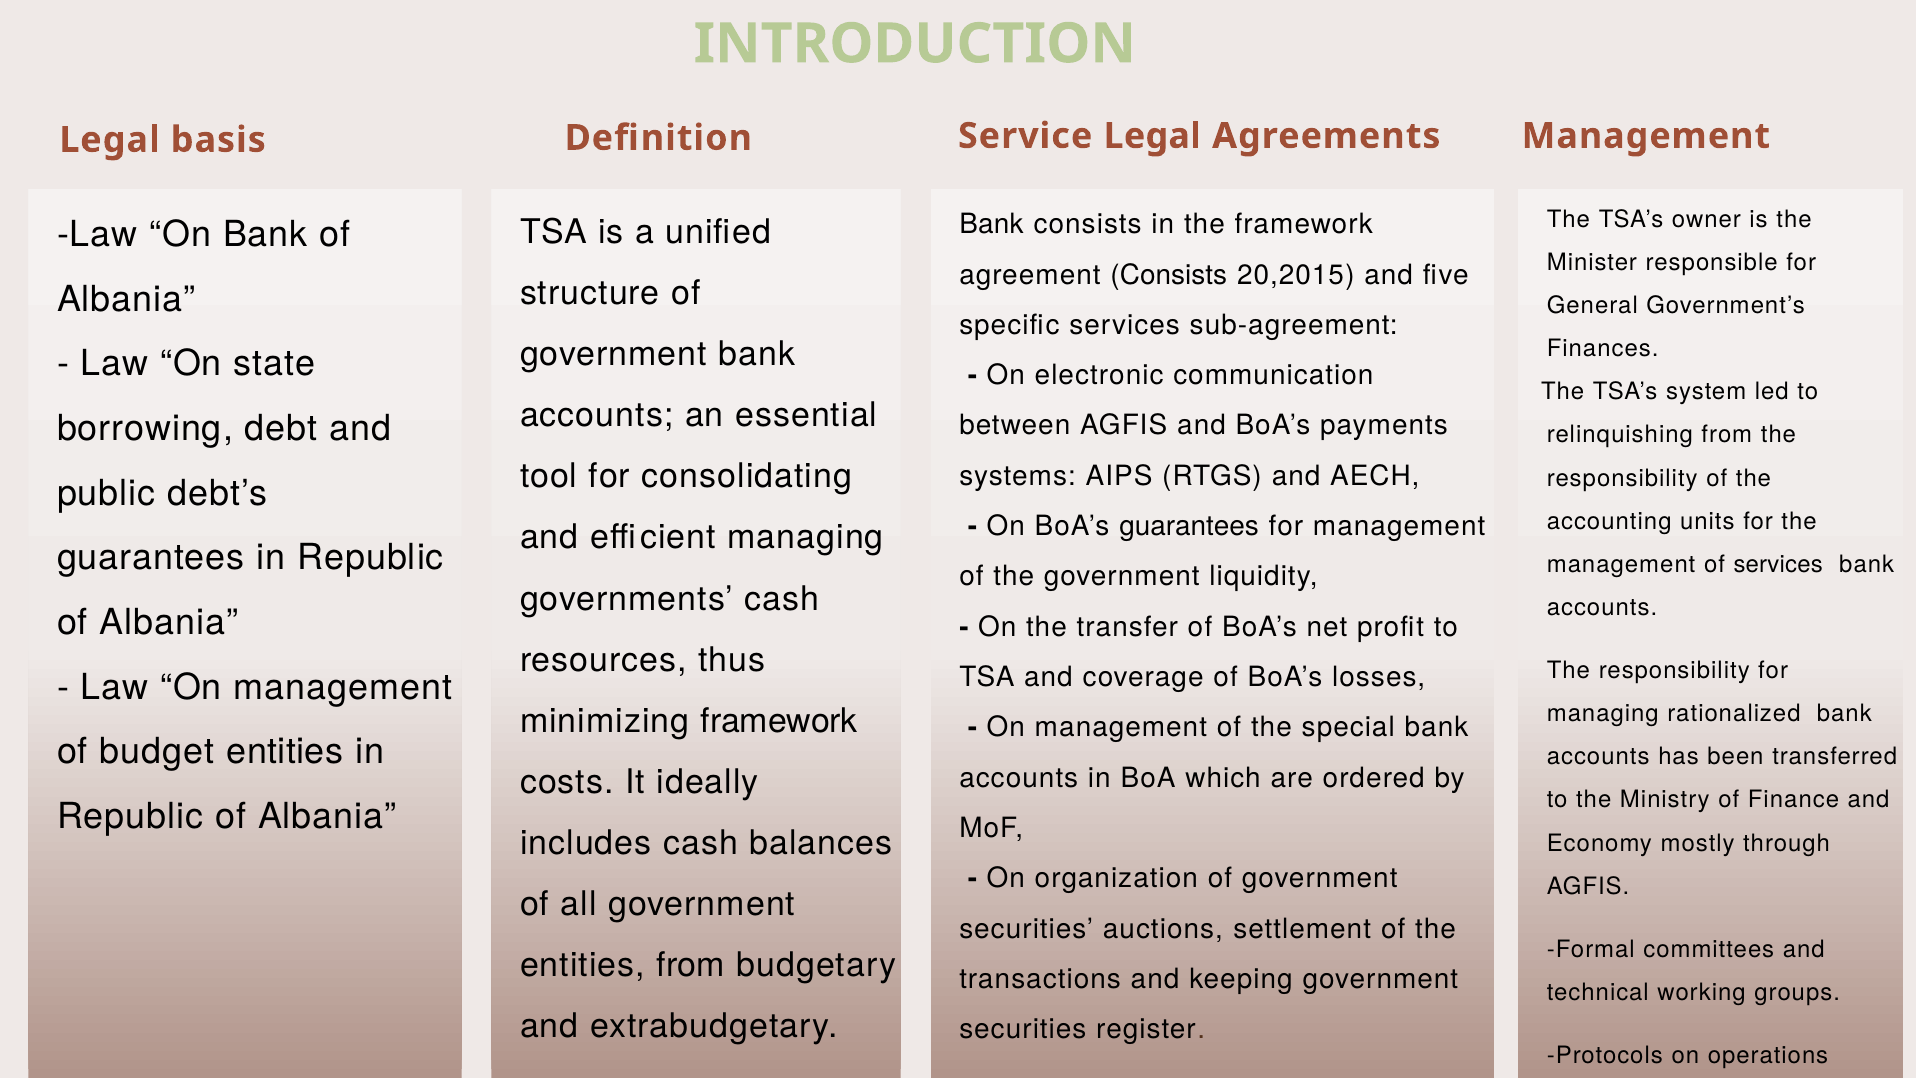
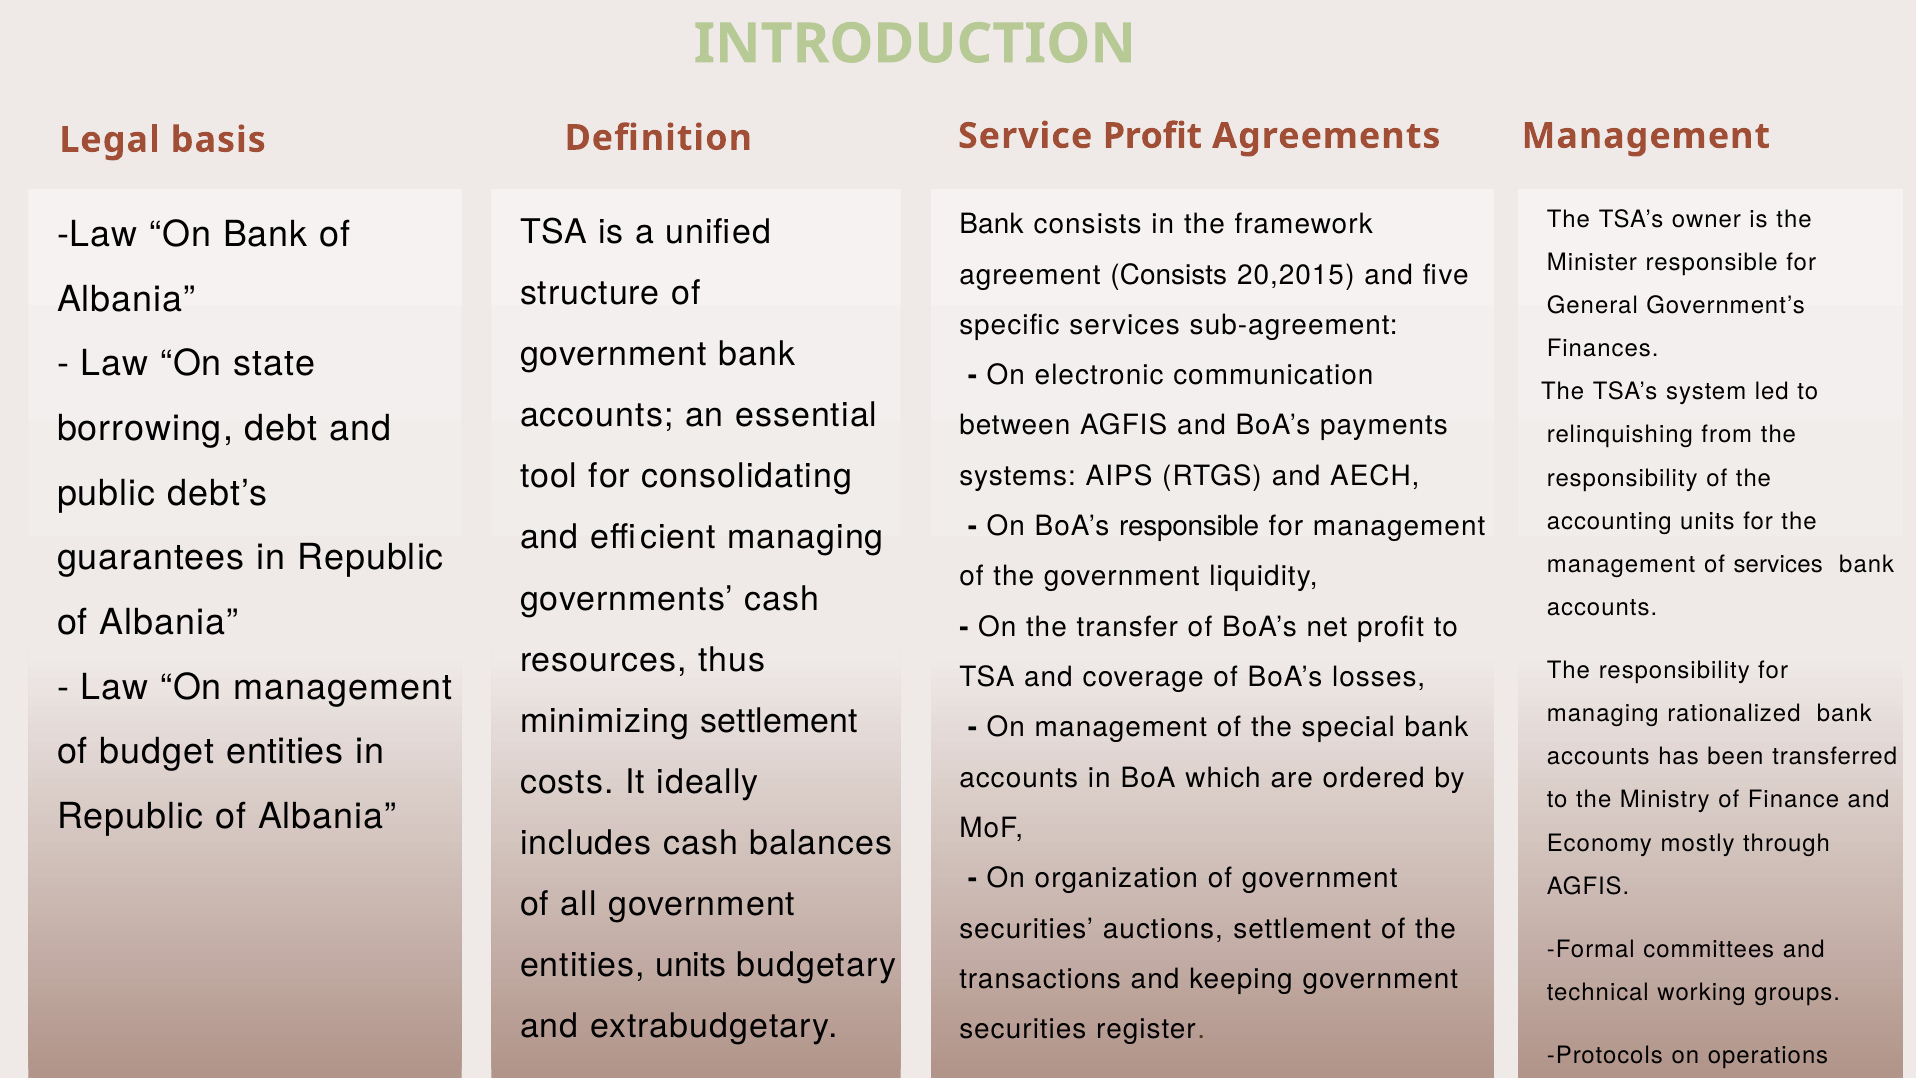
Service Legal: Legal -> Profit (1152, 136)
BoA’s guarantees: guarantees -> responsible (1189, 526)
minimizing framework: framework -> settlement (779, 721)
entities from: from -> units (691, 965)
